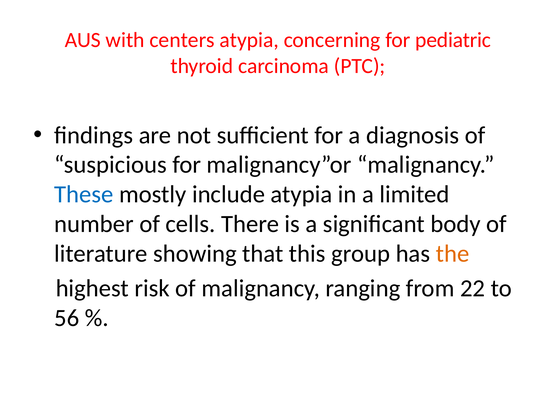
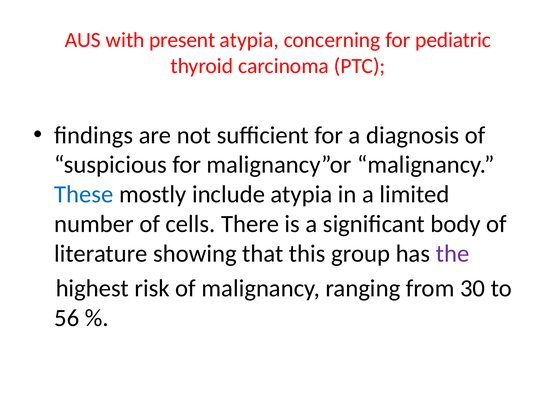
centers: centers -> present (182, 40)
the colour: orange -> purple (453, 254)
22: 22 -> 30 (473, 288)
